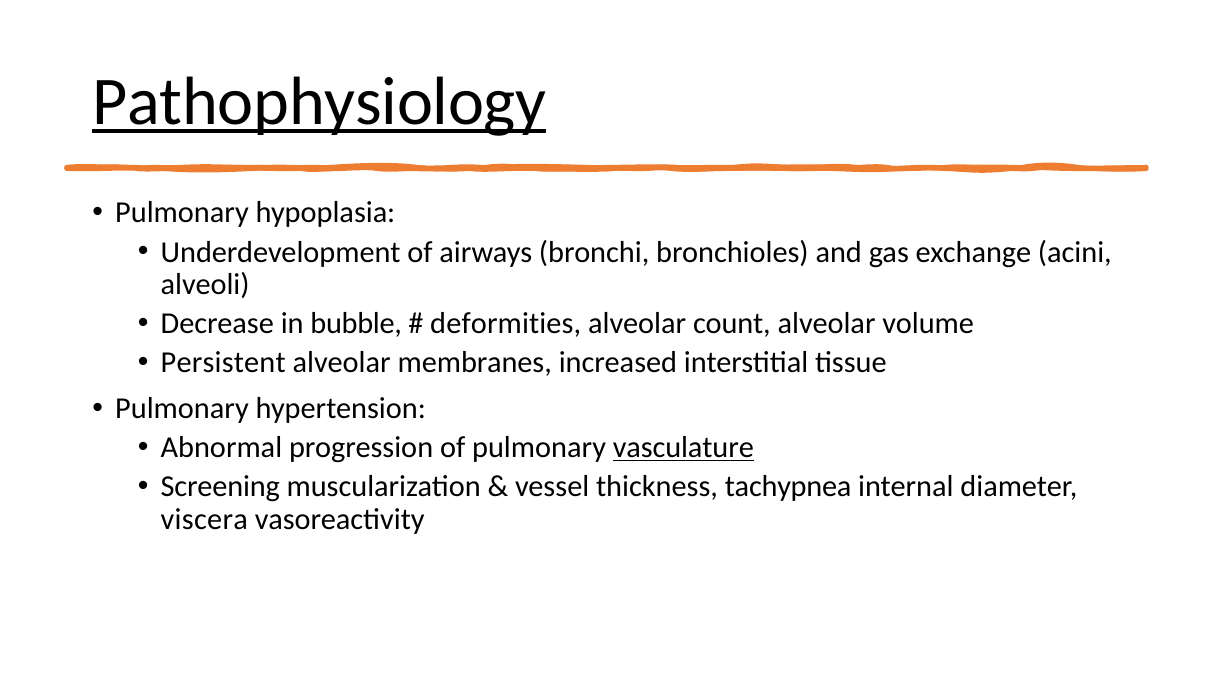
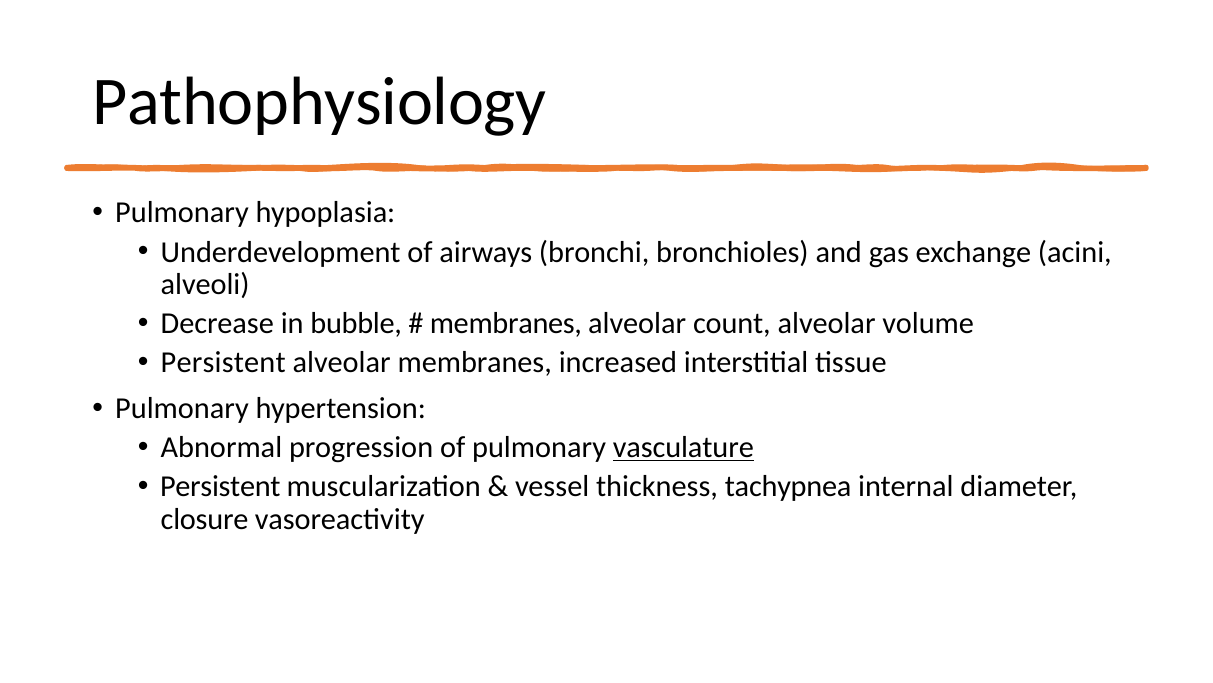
Pathophysiology underline: present -> none (320, 102)
deformities: deformities -> membranes (506, 324)
Screening: Screening -> Persistent (220, 486)
viscera: viscera -> closure (205, 519)
